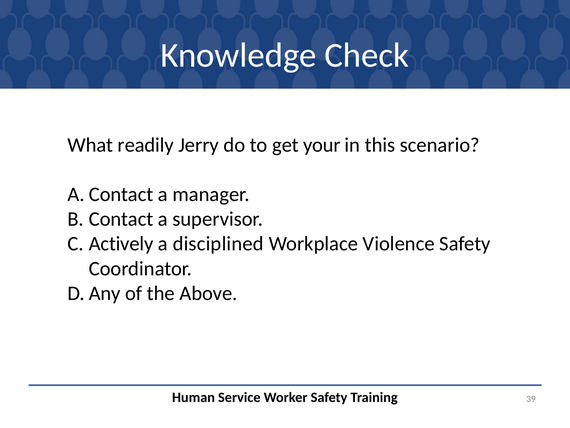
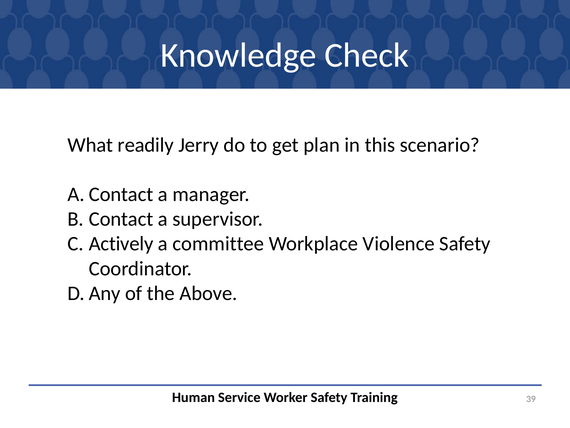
your: your -> plan (322, 145)
disciplined: disciplined -> committee (218, 244)
